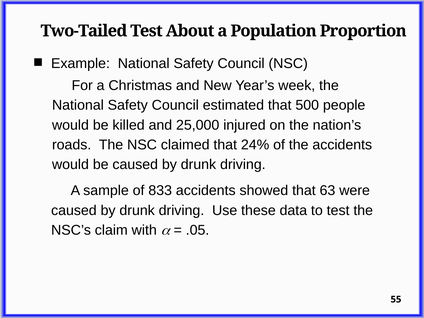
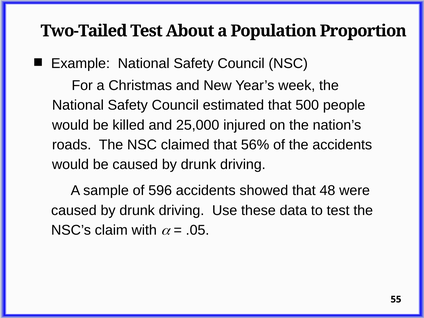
24%: 24% -> 56% (255, 145)
833: 833 -> 596 (160, 191)
63: 63 -> 48 (327, 191)
